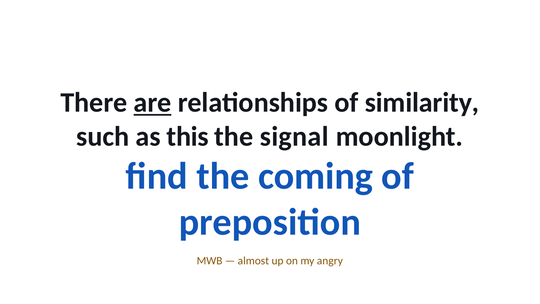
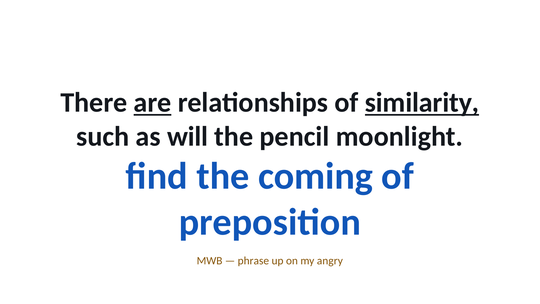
similarity underline: none -> present (422, 103)
this: this -> will (188, 136)
signal: signal -> pencil (294, 136)
almost: almost -> phrase (253, 261)
